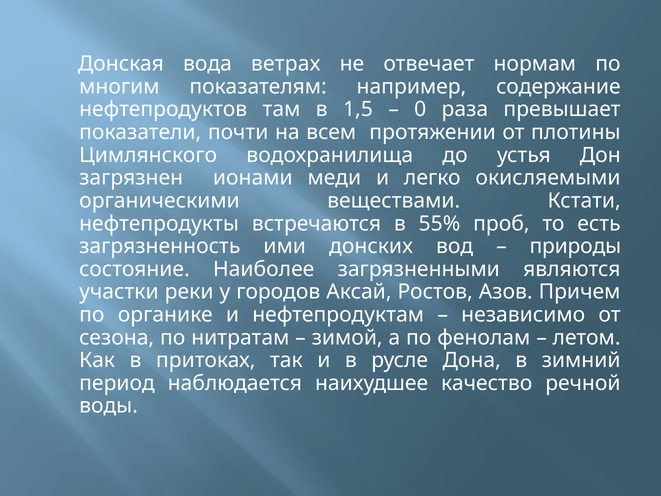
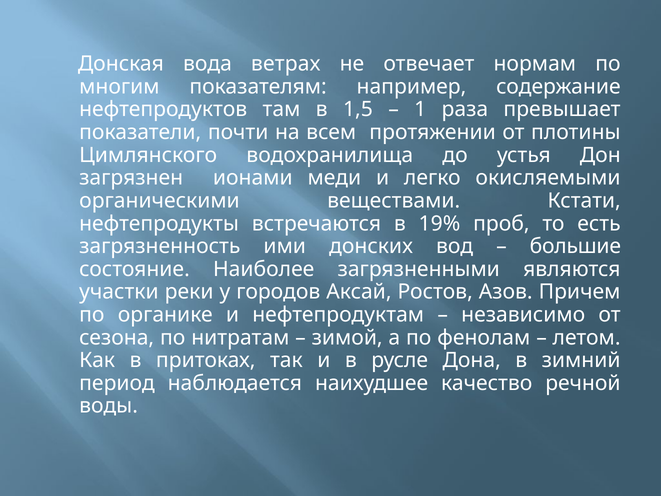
0: 0 -> 1 (420, 109)
55%: 55% -> 19% (439, 223)
природы: природы -> большие (575, 246)
